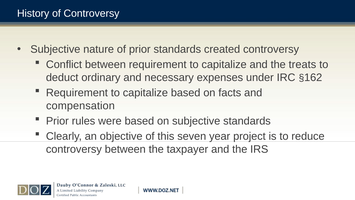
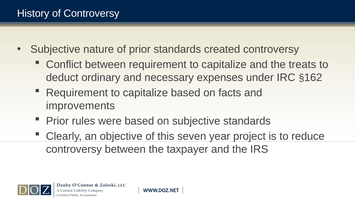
compensation: compensation -> improvements (80, 106)
